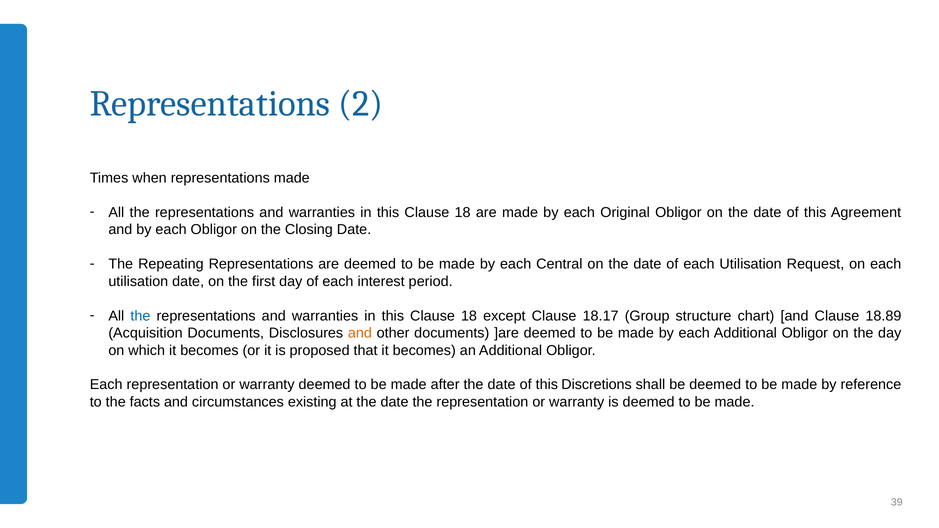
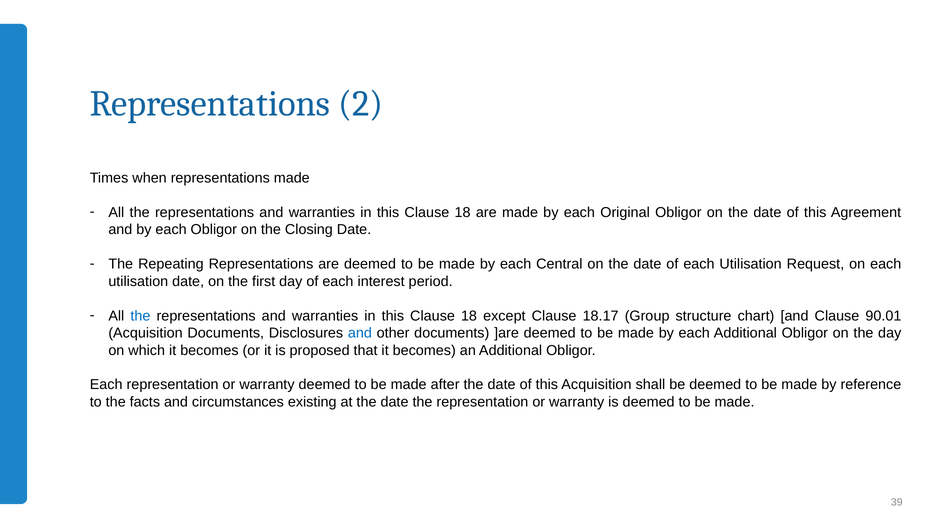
18.89: 18.89 -> 90.01 (883, 316)
and colour: orange -> blue (360, 333)
this Discretions: Discretions -> Acquisition (596, 385)
